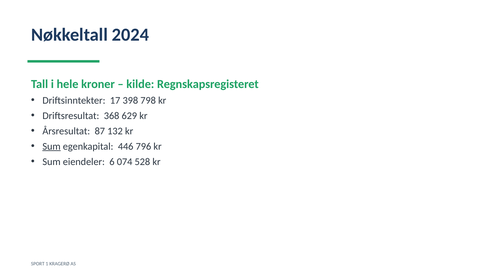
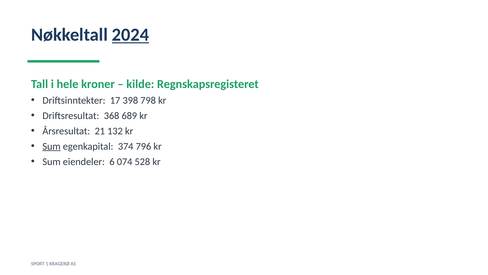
2024 underline: none -> present (131, 35)
629: 629 -> 689 (129, 116)
87: 87 -> 21 (100, 131)
446: 446 -> 374 (126, 146)
